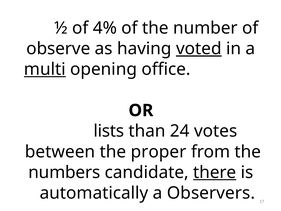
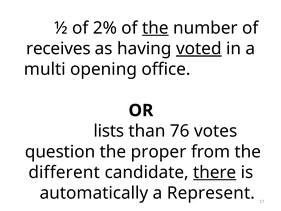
4%: 4% -> 2% (105, 28)
the underline: none -> present (155, 28)
observe: observe -> receives (58, 49)
multi underline: present -> none (45, 69)
24: 24 -> 76 (180, 131)
between: between -> question (60, 152)
numbers: numbers -> different (64, 172)
Observers: Observers -> Represent (211, 193)
